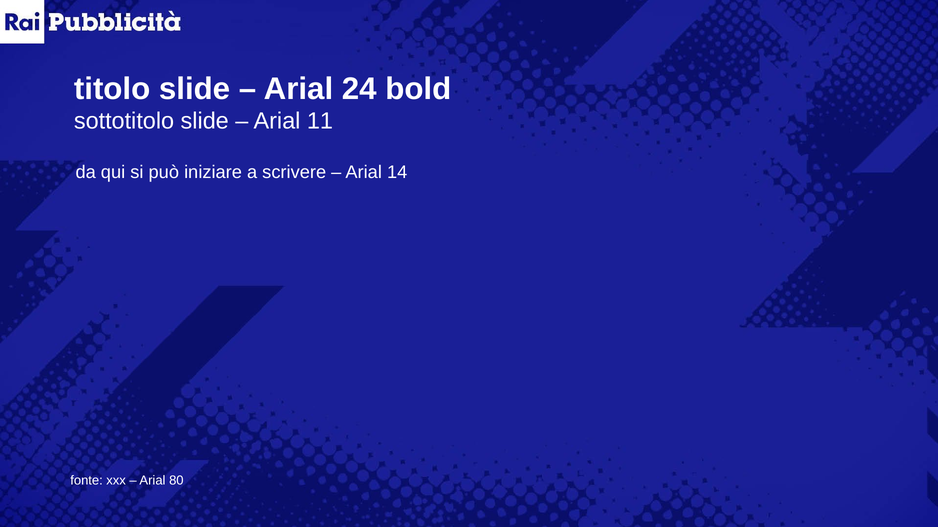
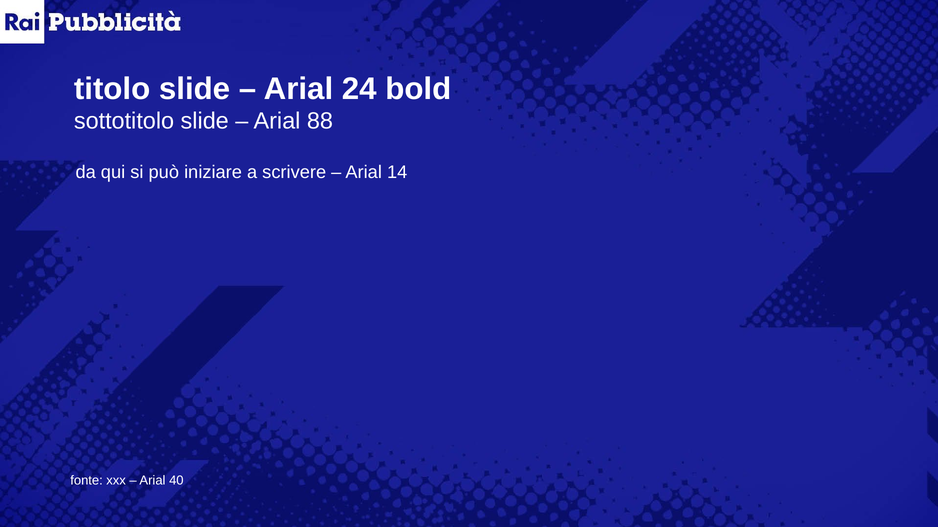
11: 11 -> 88 (320, 121)
80: 80 -> 40 (176, 481)
